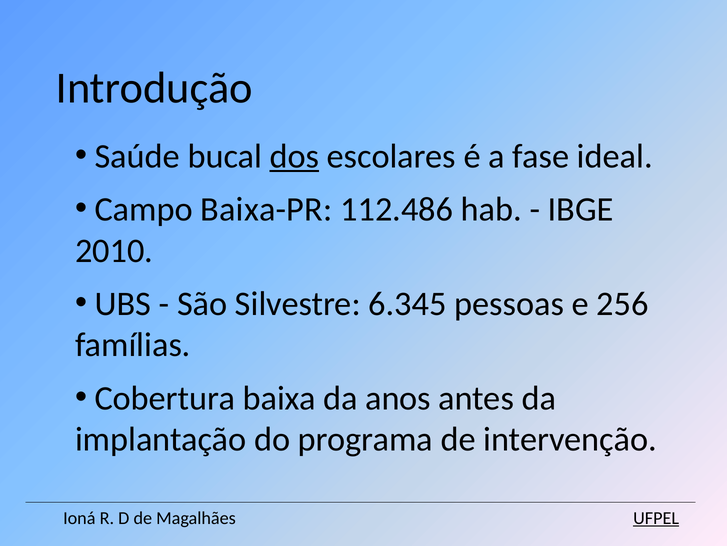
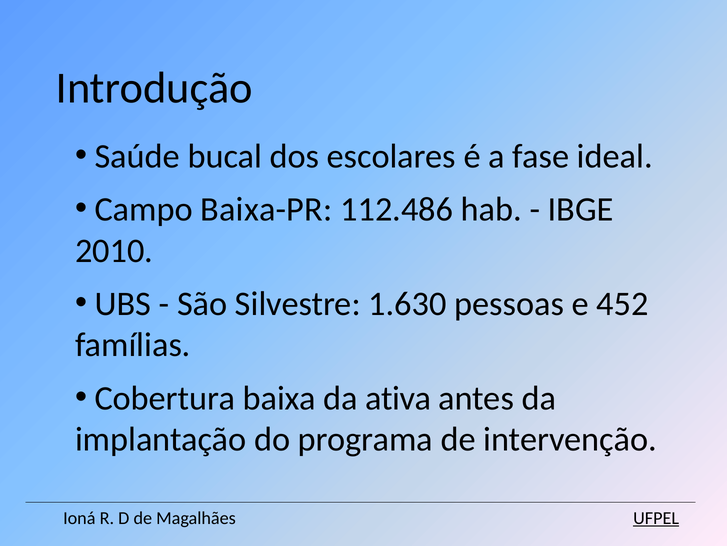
dos underline: present -> none (294, 156)
6.345: 6.345 -> 1.630 (408, 303)
256: 256 -> 452 (623, 303)
anos: anos -> ativa (398, 398)
